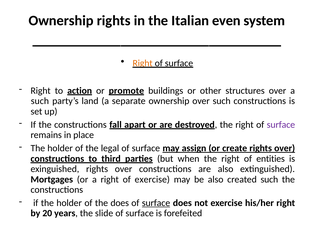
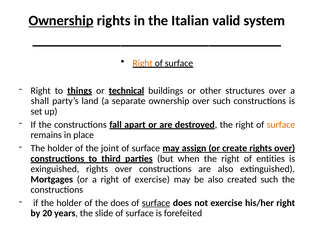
Ownership underline: none -> present (61, 21)
even: even -> valid (226, 21)
action: action -> things (80, 90)
promote: promote -> technical (126, 90)
such: such -> shall (40, 101)
surface colour: purple -> orange (281, 124)
legal: legal -> joint (110, 148)
